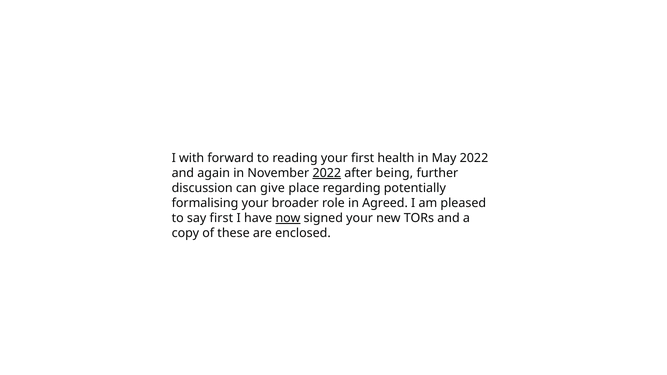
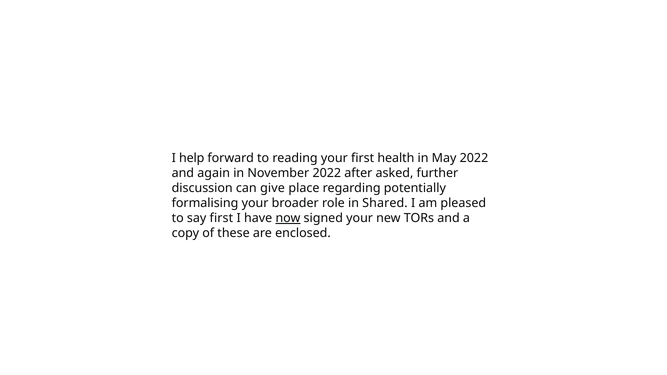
with: with -> help (192, 158)
2022 underline: present -> none (327, 173)
being: being -> asked (394, 173)
Agreed: Agreed -> Shared (385, 203)
